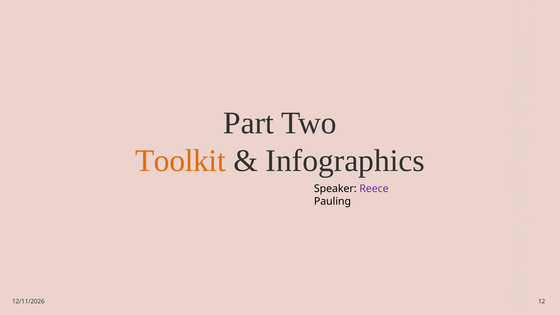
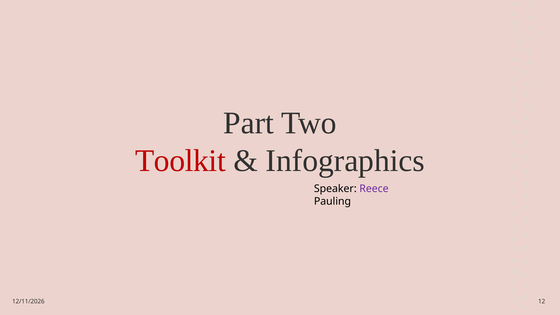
Toolkit colour: orange -> red (180, 161)
